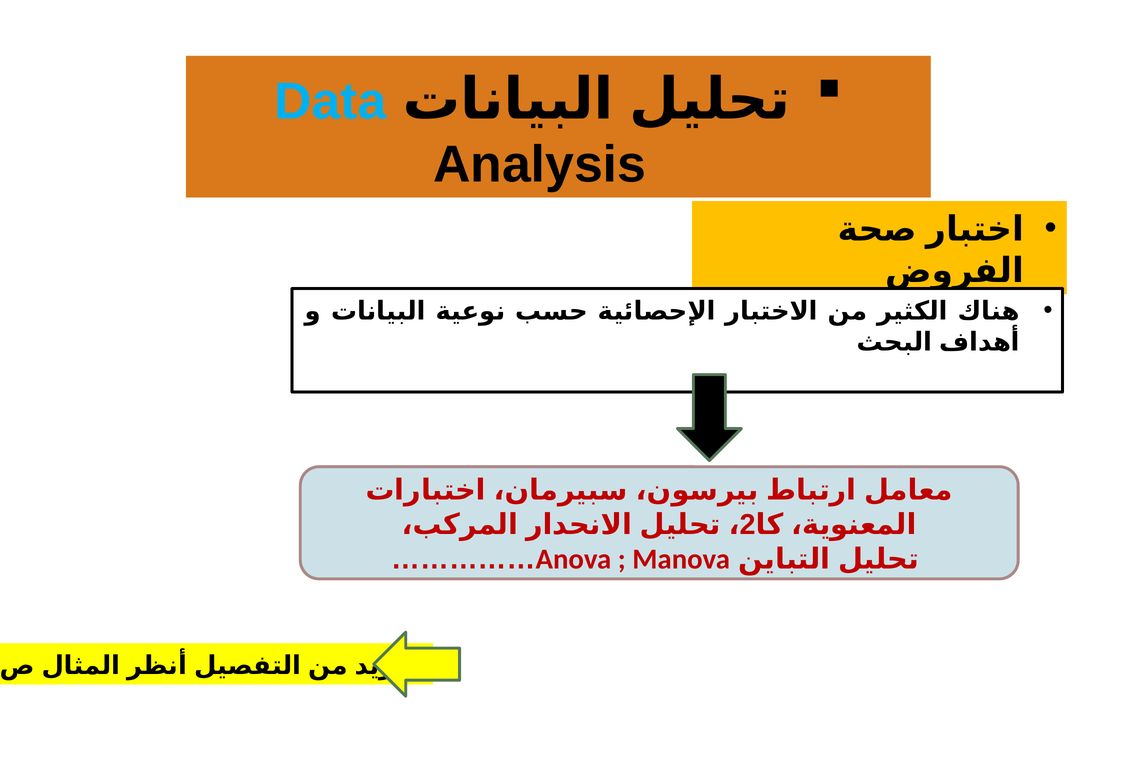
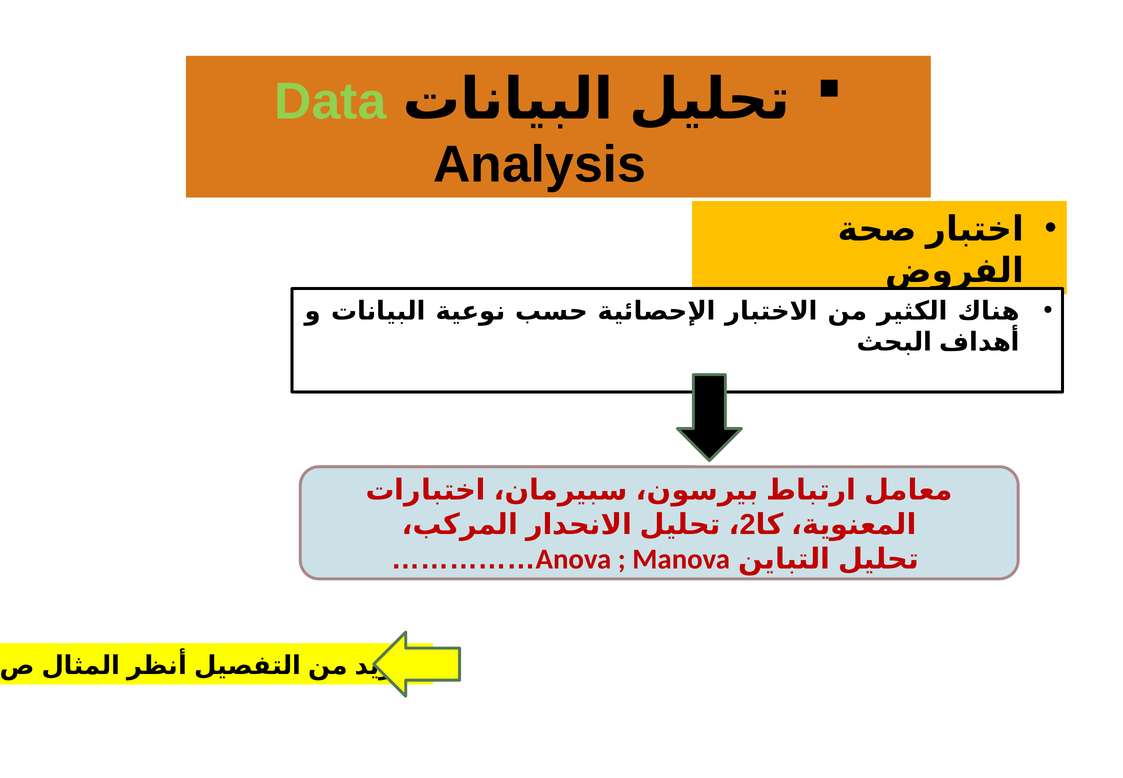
Data colour: light blue -> light green (330, 101)
